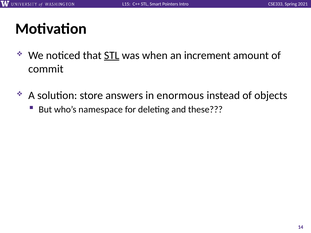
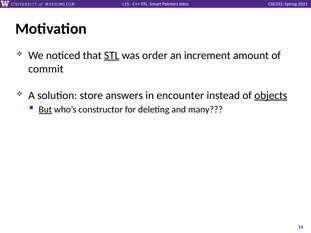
when: when -> order (155, 55)
enormous: enormous -> encounter (180, 95)
objects underline: none -> present (271, 95)
But underline: none -> present (45, 110)
namespace: namespace -> constructor (101, 110)
these: these -> many (205, 110)
